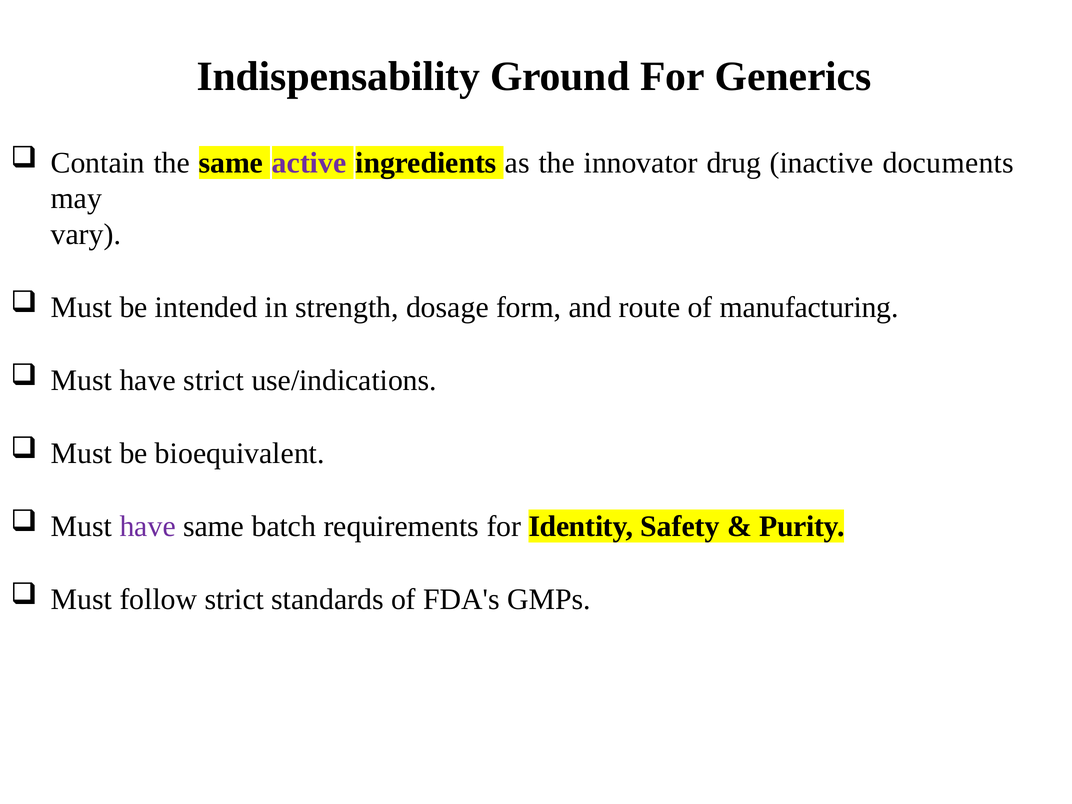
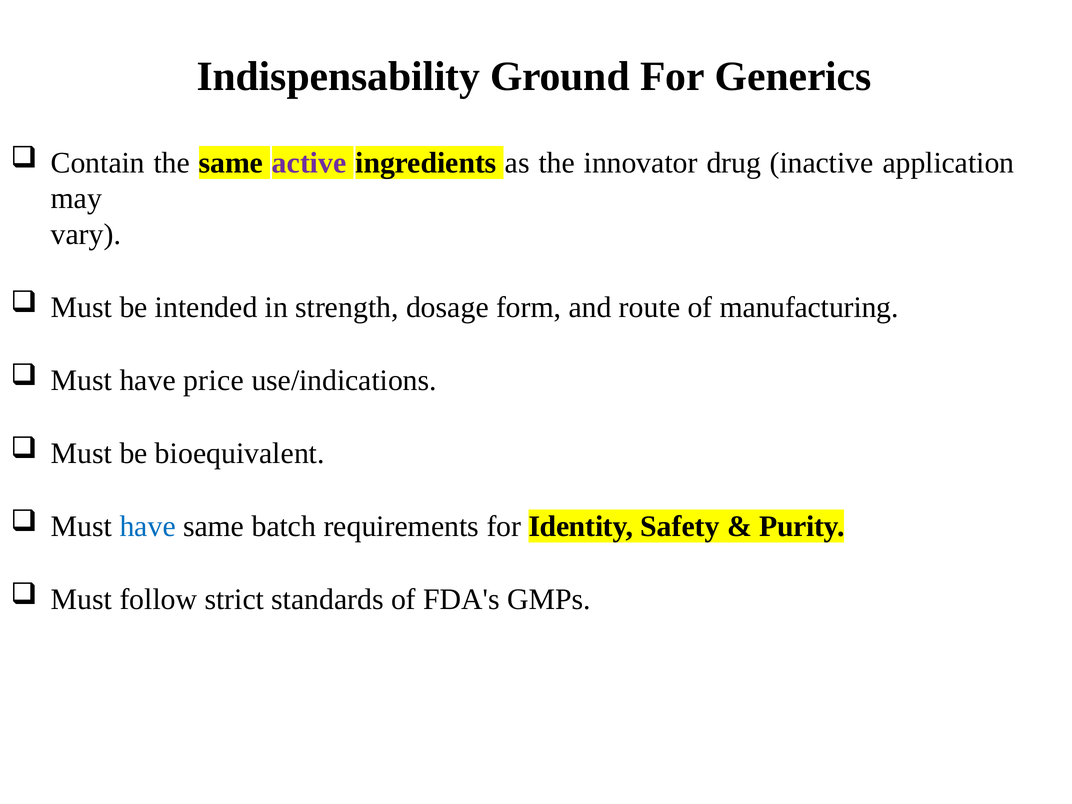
documents: documents -> application (948, 163)
have strict: strict -> price (214, 380)
have colour: purple -> blue (148, 526)
